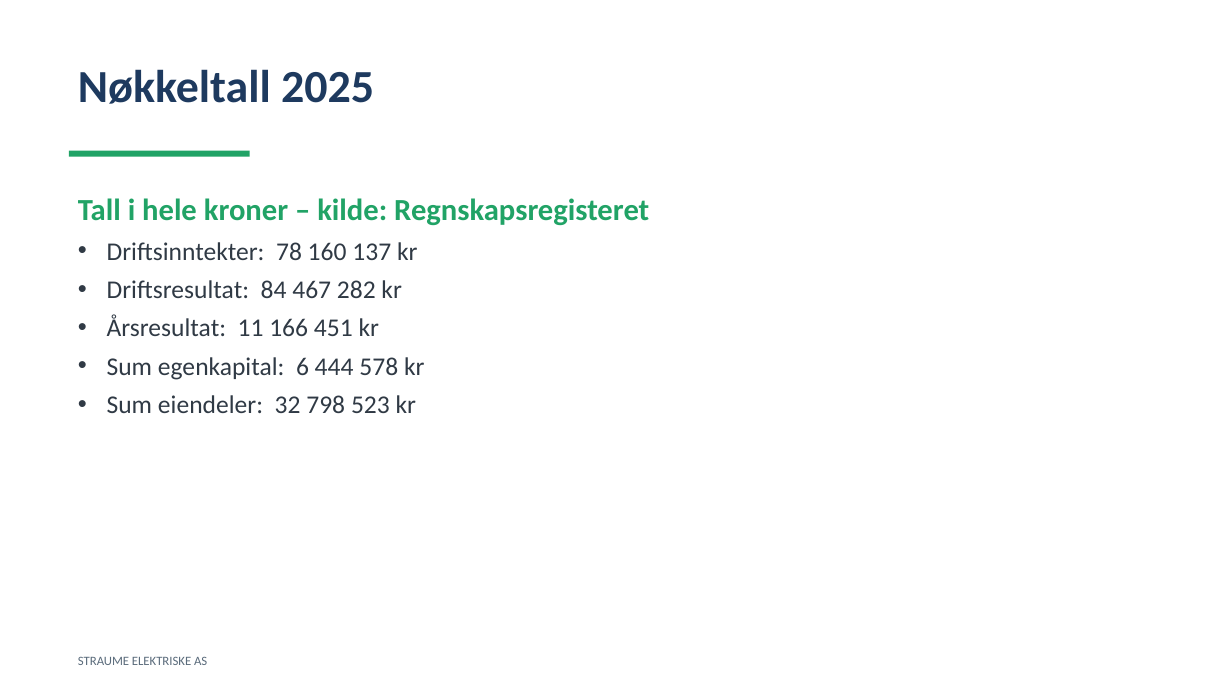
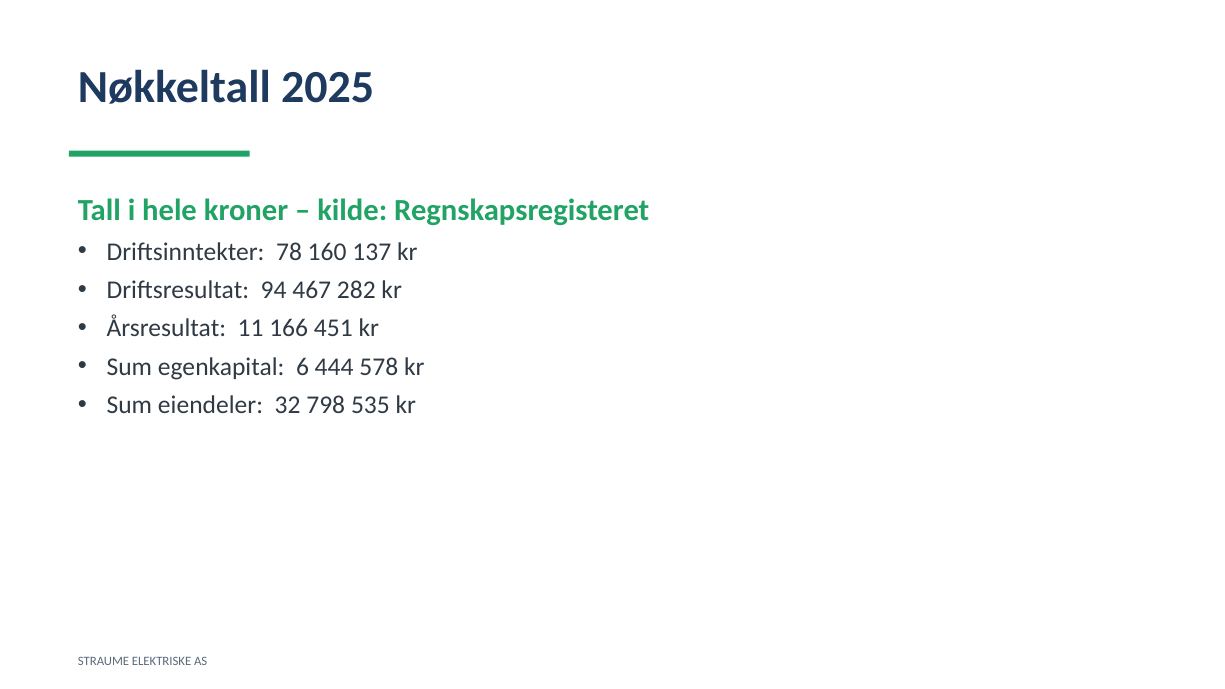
84: 84 -> 94 (274, 290)
523: 523 -> 535 (370, 405)
